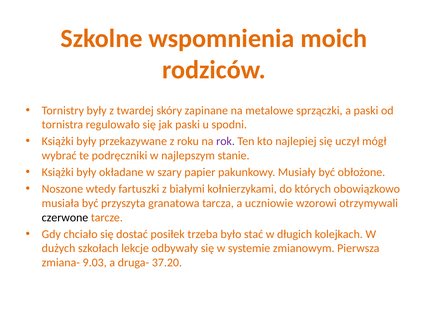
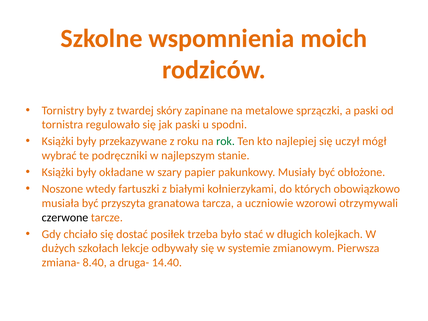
rok colour: purple -> green (226, 141)
9.03: 9.03 -> 8.40 (95, 263)
37.20: 37.20 -> 14.40 (167, 263)
